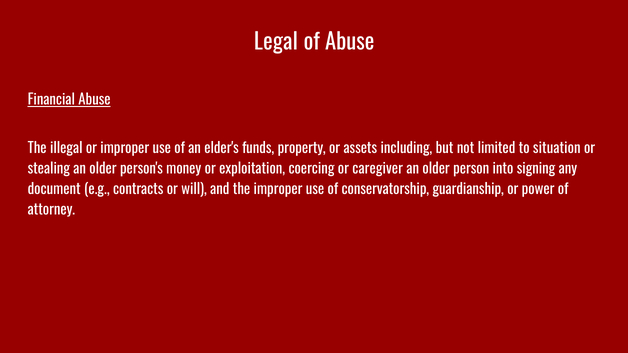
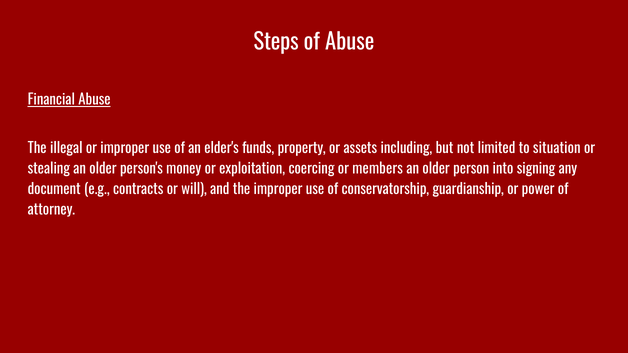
Legal: Legal -> Steps (276, 42)
caregiver: caregiver -> members (378, 169)
